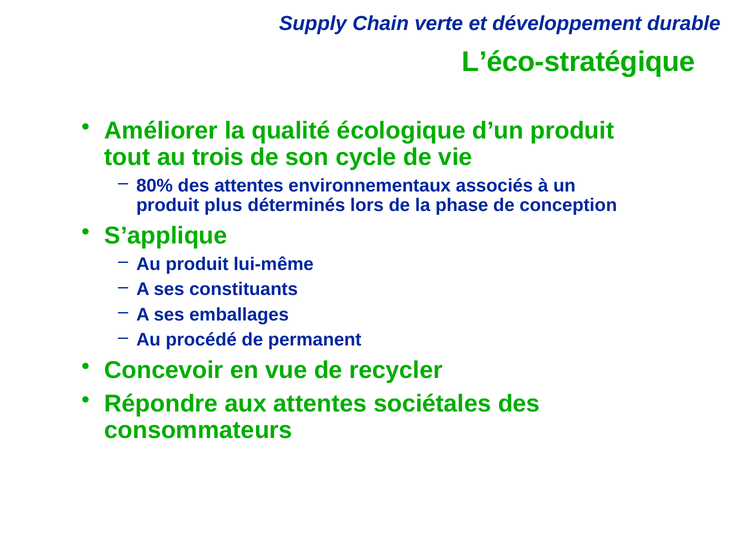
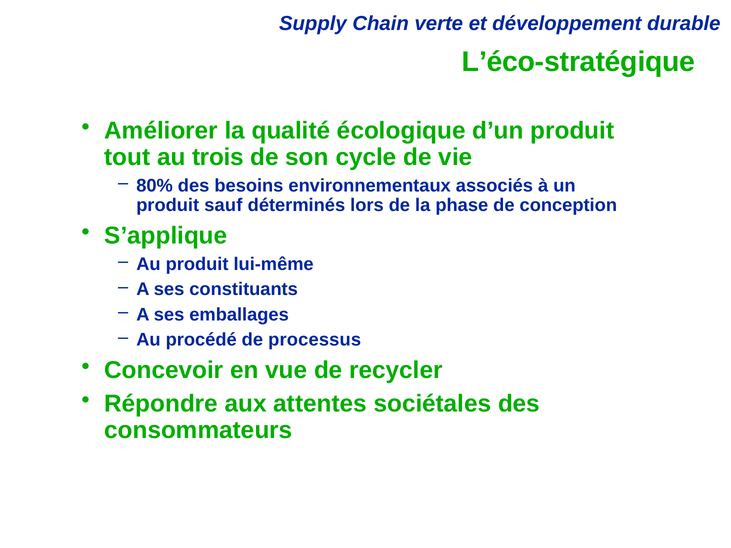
des attentes: attentes -> besoins (249, 186)
plus: plus -> sauf (223, 205)
permanent: permanent -> processus (315, 340)
